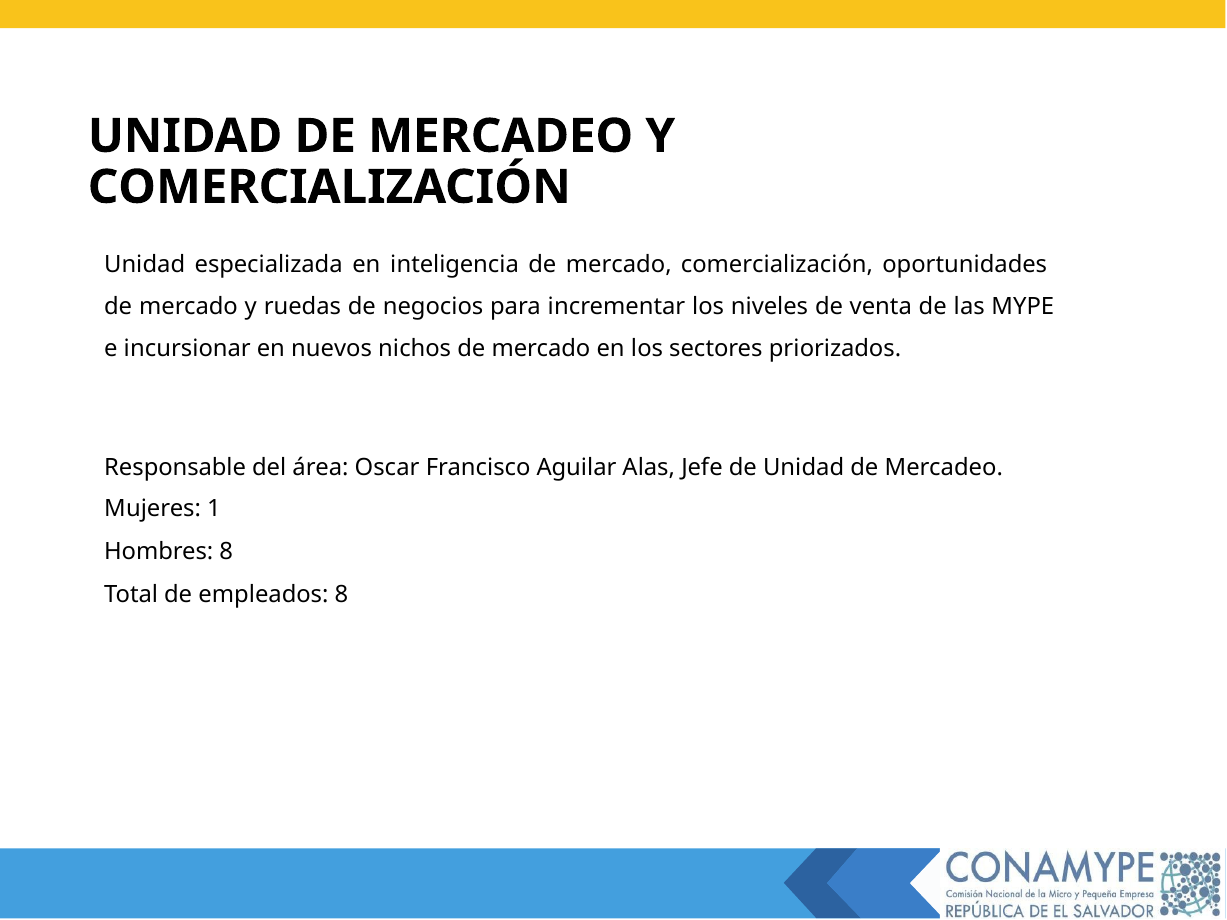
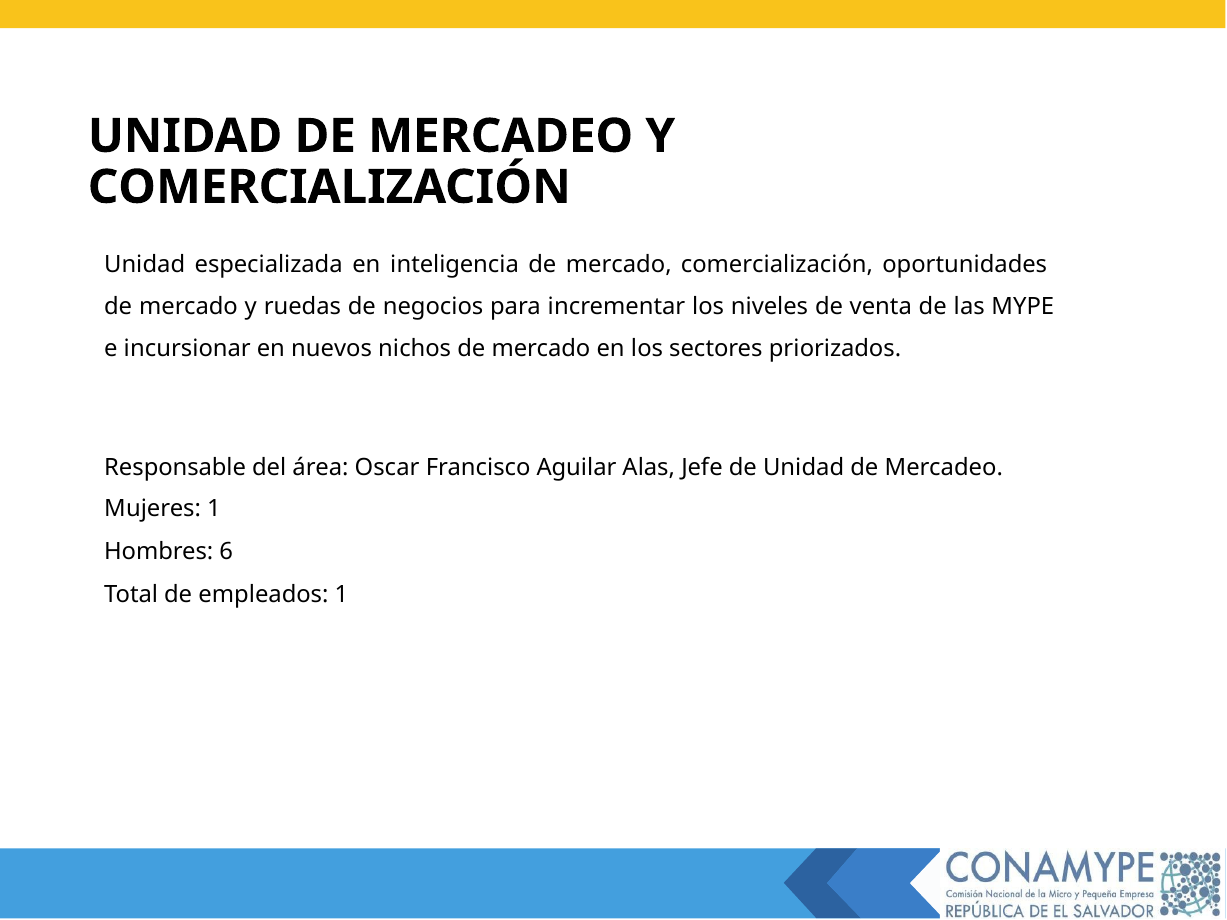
Hombres 8: 8 -> 6 (226, 552)
empleados 8: 8 -> 1 (341, 595)
